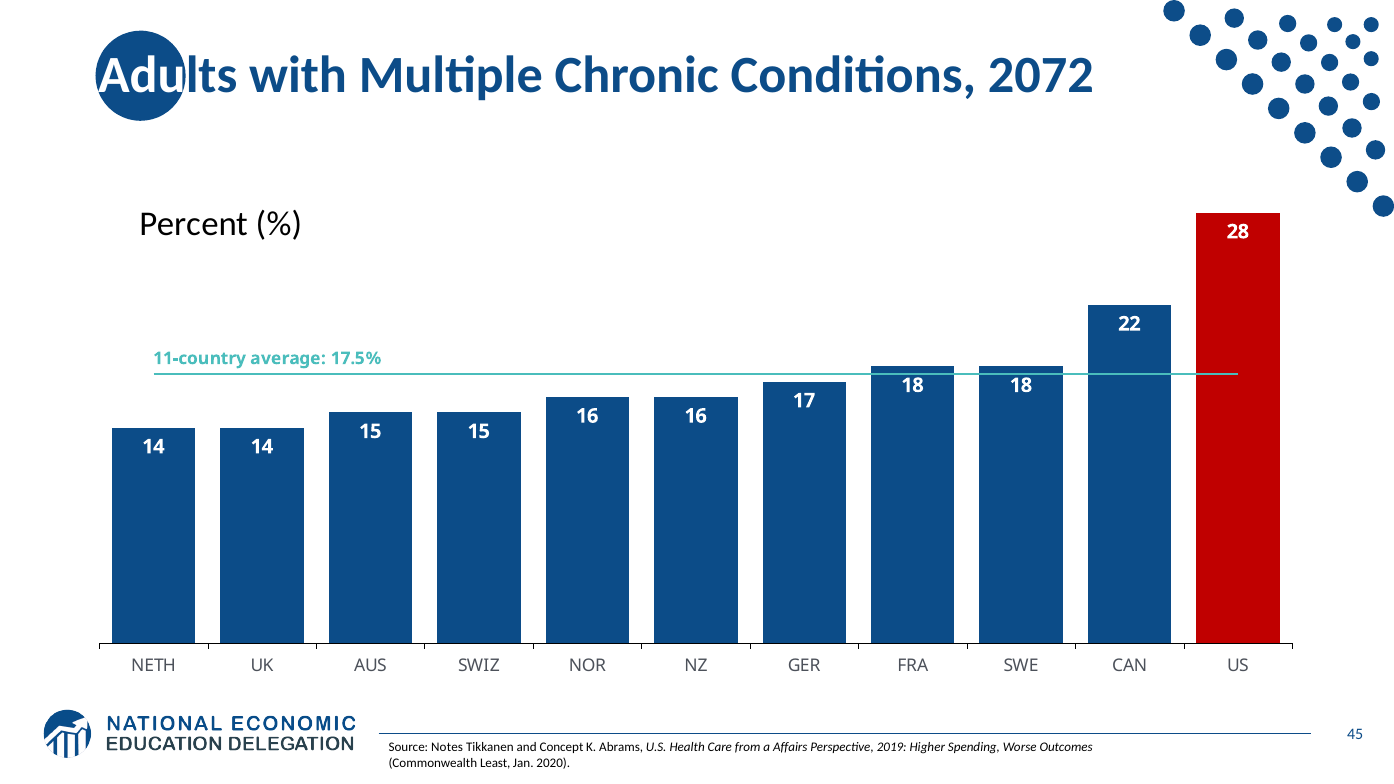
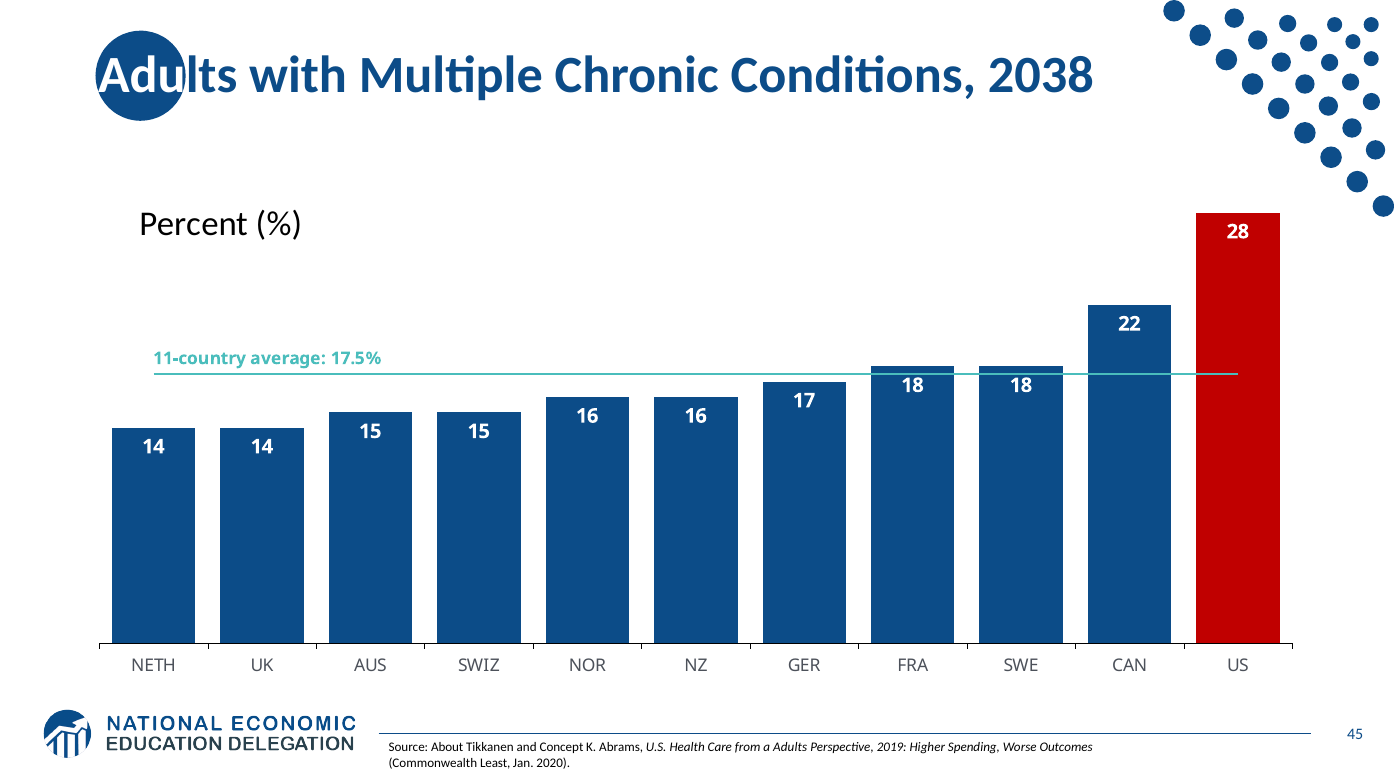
2072: 2072 -> 2038 (1041, 75)
Notes: Notes -> About (447, 747)
a Affairs: Affairs -> Adults (790, 747)
